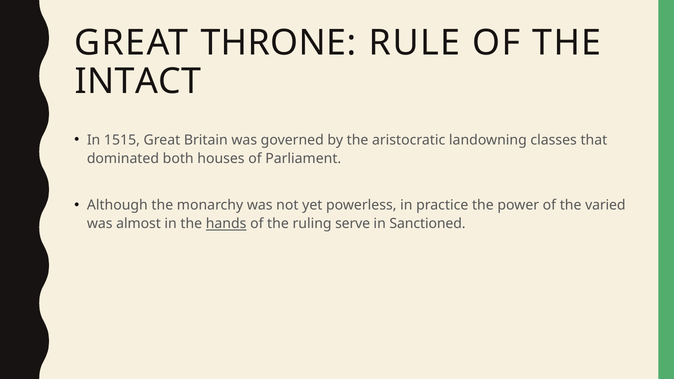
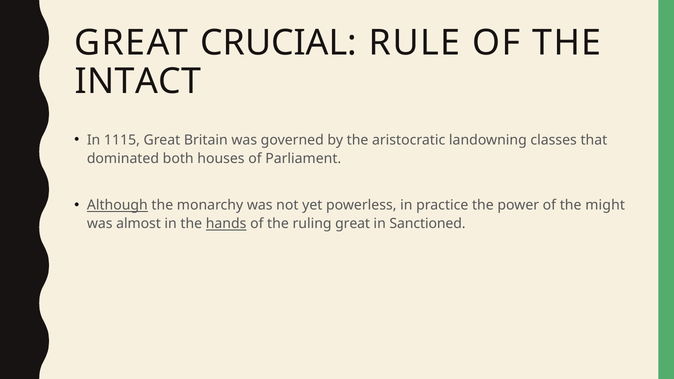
THRONE: THRONE -> CRUCIAL (279, 43)
1515: 1515 -> 1115 (122, 140)
Although underline: none -> present (117, 205)
varied: varied -> might (605, 205)
ruling serve: serve -> great (353, 224)
